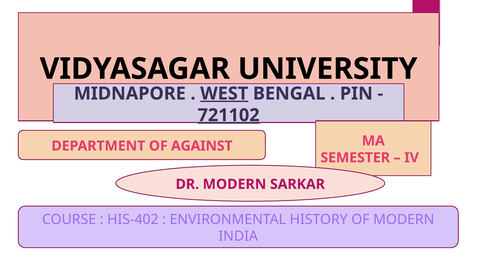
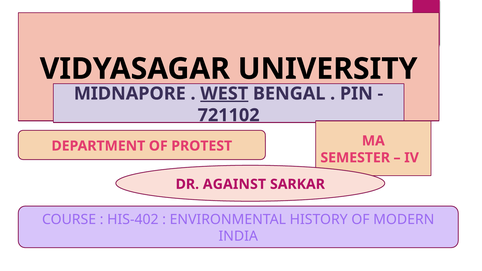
721102 underline: present -> none (229, 115)
AGAINST: AGAINST -> PROTEST (202, 146)
DR MODERN: MODERN -> AGAINST (234, 184)
